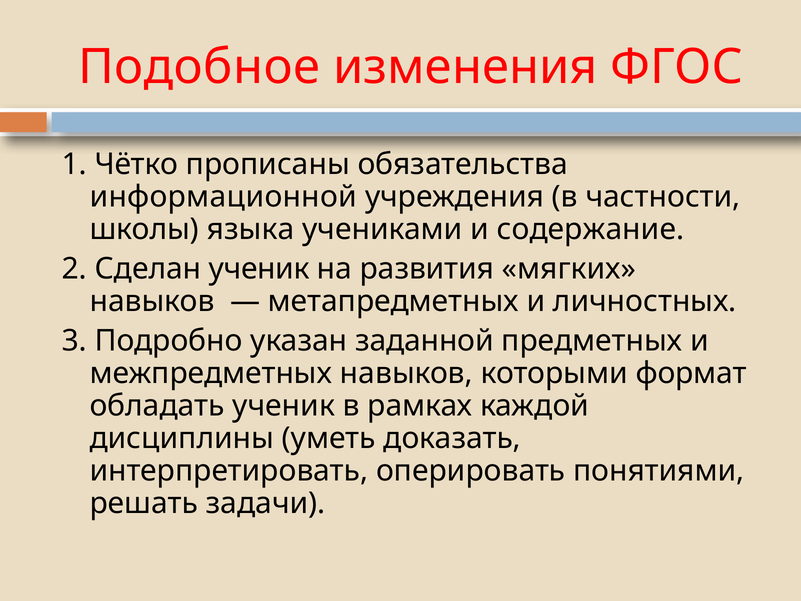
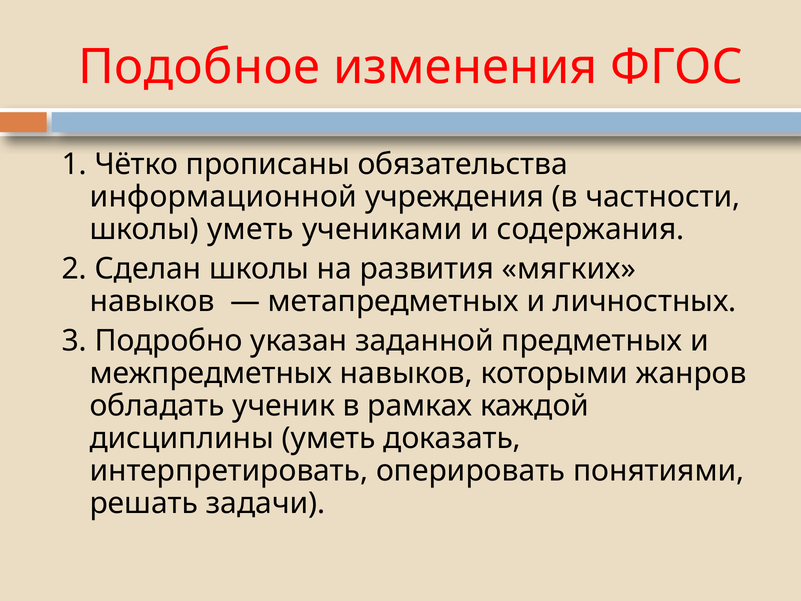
школы языка: языка -> уметь (250, 229)
содержание: содержание -> содержания (591, 229)
Сделан ученик: ученик -> школы (259, 269)
формат: формат -> жанров (691, 373)
